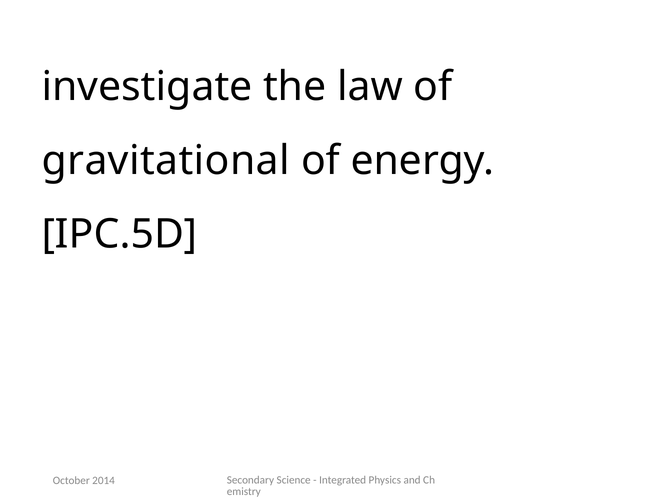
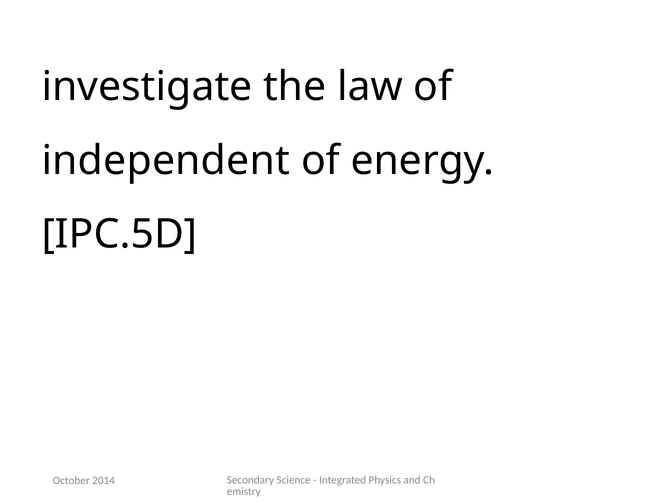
gravitational: gravitational -> independent (166, 161)
